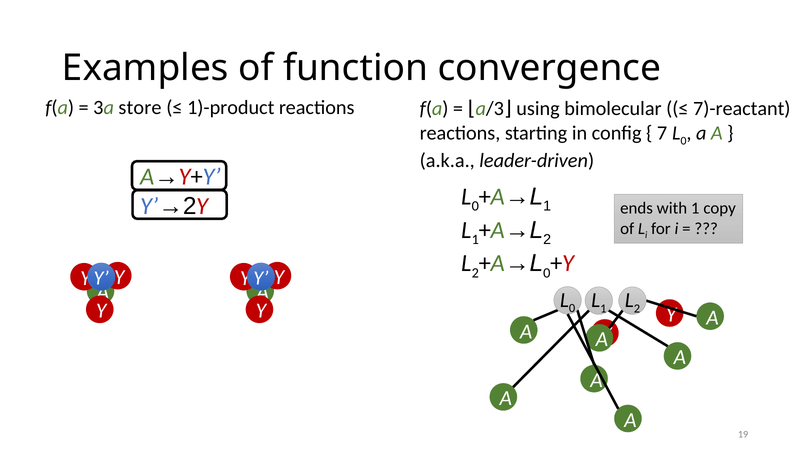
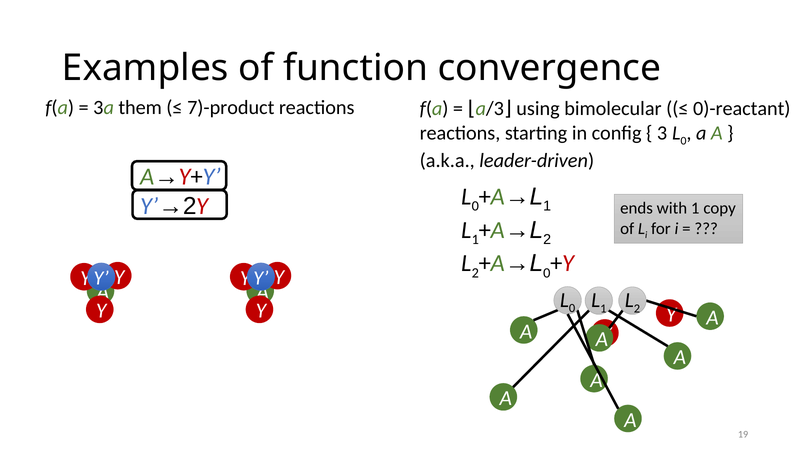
store: store -> them (140, 108)
1)-product: 1)-product -> 7)-product (231, 108)
7)-reactant: 7)-reactant -> 0)-reactant (742, 109)
7: 7 -> 3 (662, 133)
